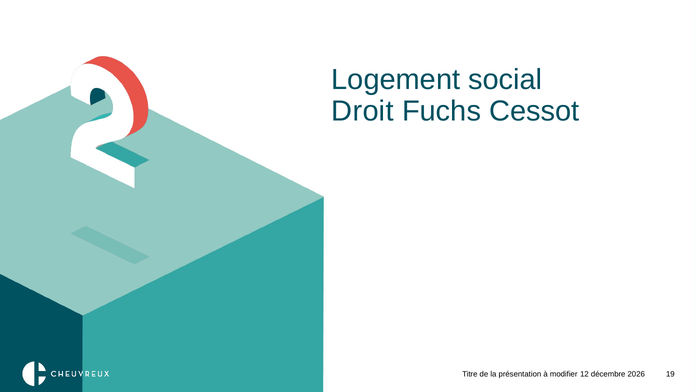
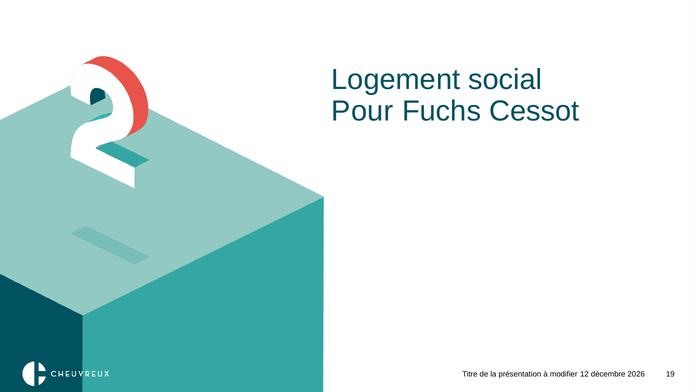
Droit: Droit -> Pour (363, 111)
